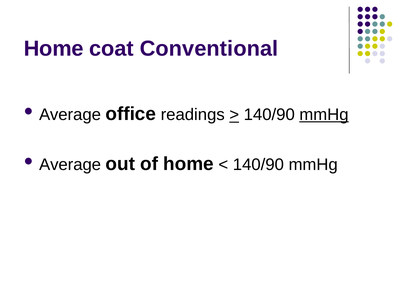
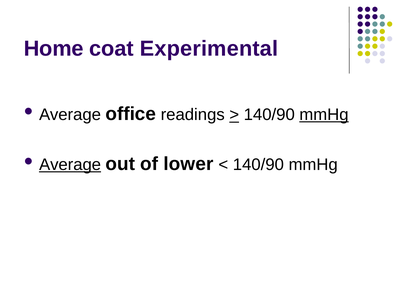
Conventional: Conventional -> Experimental (209, 49)
Average underline: none -> present (70, 165)
of home: home -> lower (188, 164)
